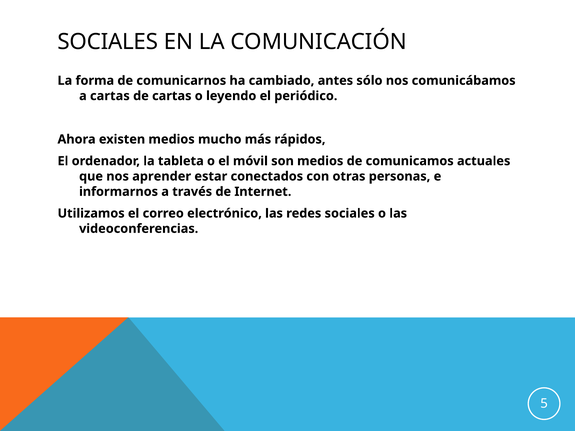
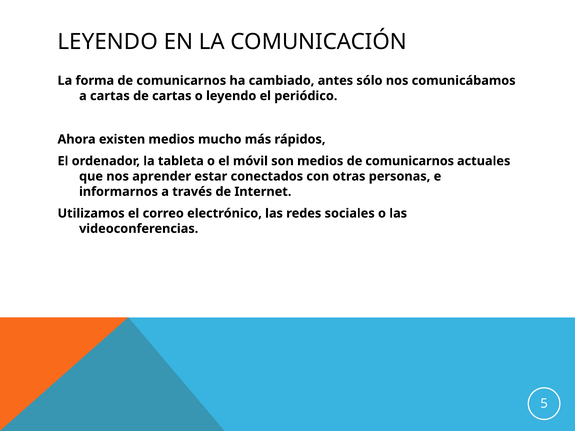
SOCIALES: SOCIALES -> LEYENDO (108, 42)
medios de comunicamos: comunicamos -> comunicarnos (410, 161)
